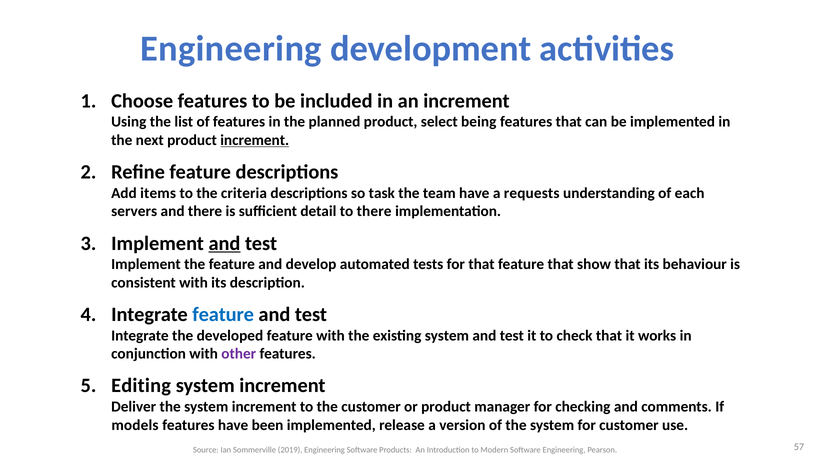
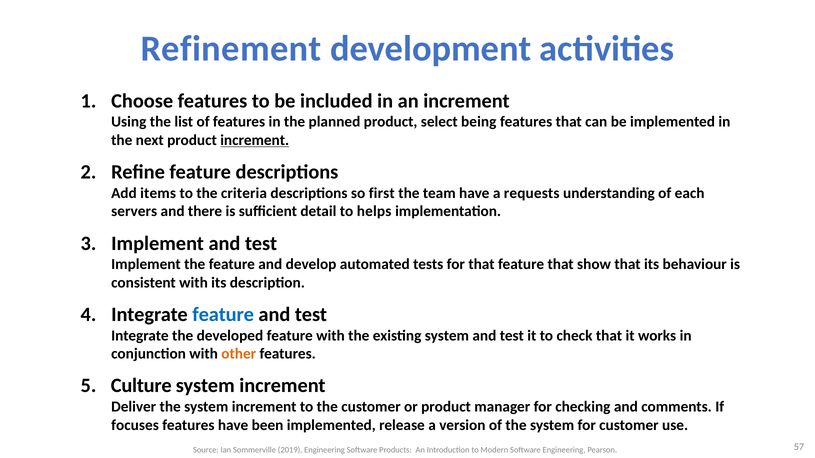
Engineering: Engineering -> Refinement (231, 49)
task: task -> first (382, 193)
to there: there -> helps (374, 212)
and underline: present -> none (224, 244)
other colour: purple -> orange (239, 354)
Editing: Editing -> Culture (141, 386)
models: models -> focuses (135, 425)
